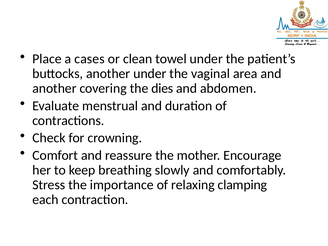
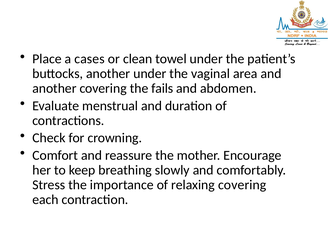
dies: dies -> fails (162, 88)
relaxing clamping: clamping -> covering (242, 185)
